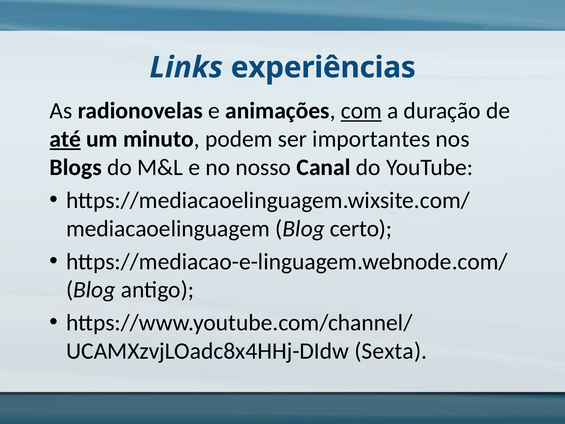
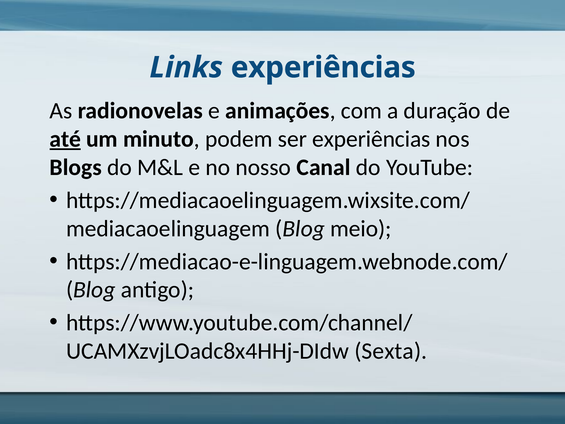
com underline: present -> none (361, 111)
ser importantes: importantes -> experiências (371, 139)
certo: certo -> meio (361, 228)
